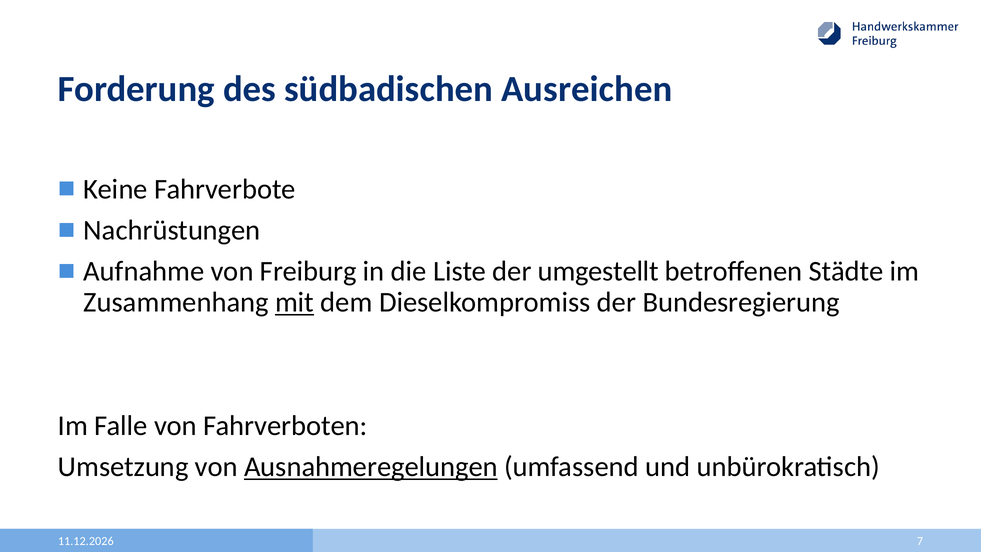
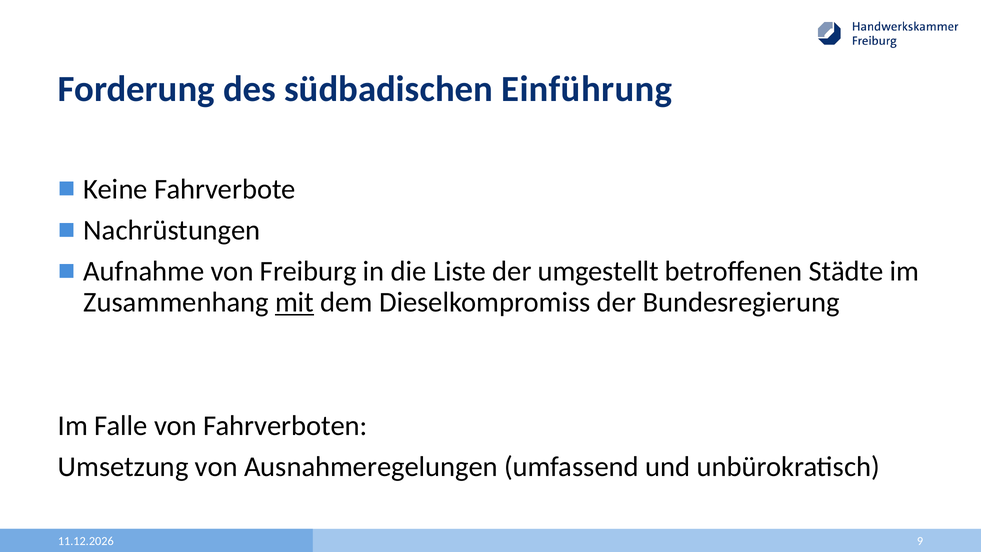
Ausreichen: Ausreichen -> Einführung (587, 89)
Ausnahmeregelungen underline: present -> none (371, 467)
7: 7 -> 9 (920, 541)
